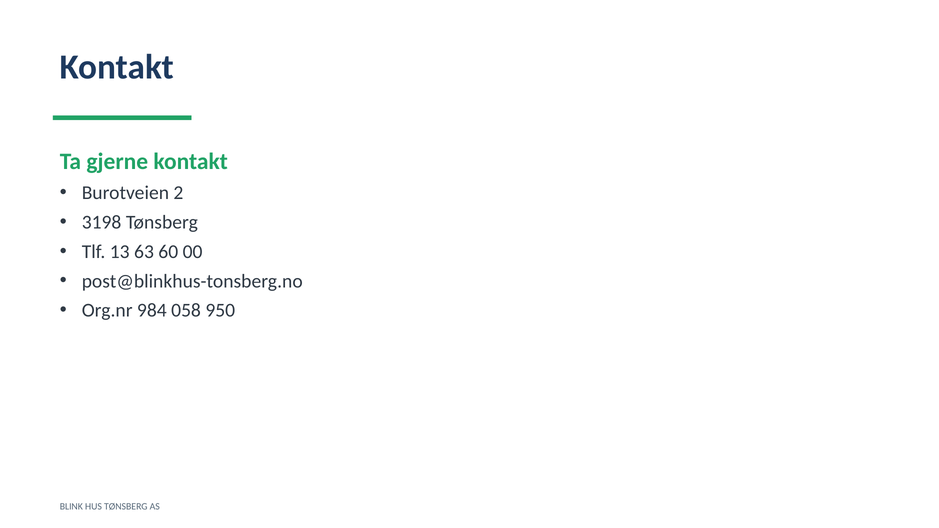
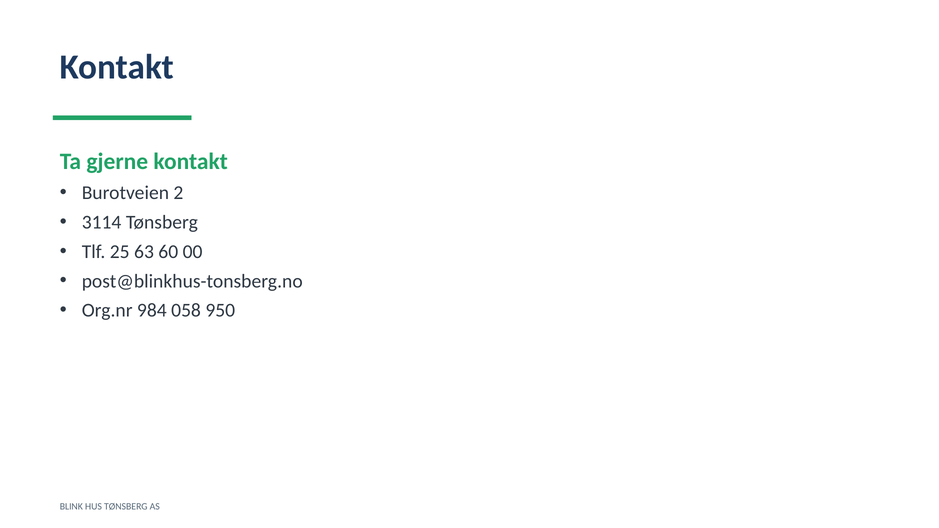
3198: 3198 -> 3114 (102, 222)
13: 13 -> 25 (120, 252)
